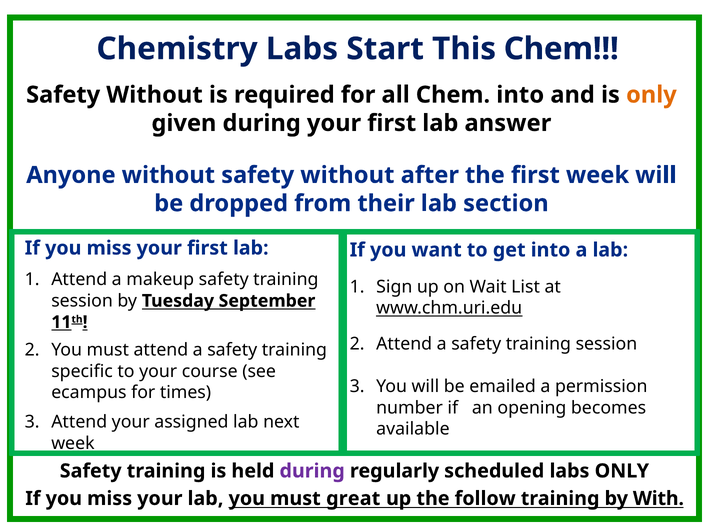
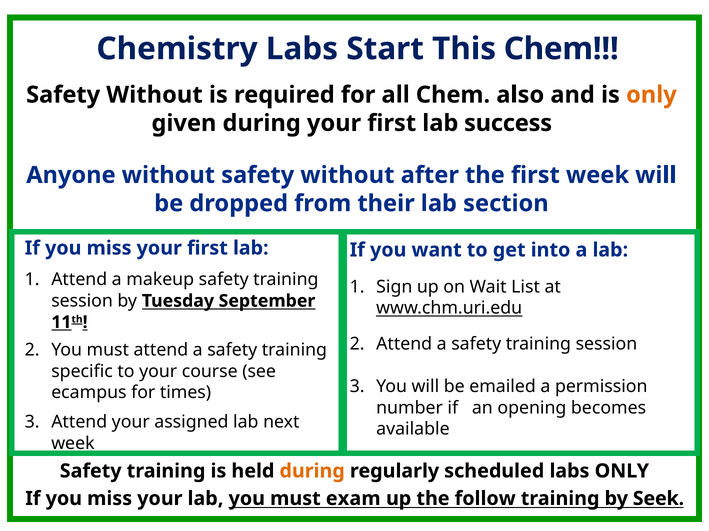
Chem into: into -> also (520, 95)
answer: answer -> success (508, 123)
during colour: purple -> orange (312, 472)
great: great -> exam (353, 499)
With: With -> Seek (658, 499)
